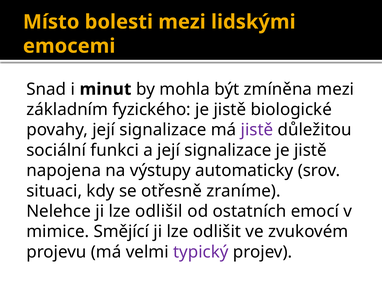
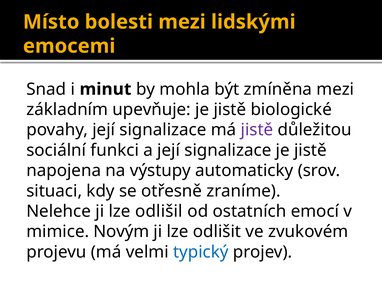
fyzického: fyzického -> upevňuje (152, 110)
Smějící: Smějící -> Novým (121, 232)
typický colour: purple -> blue (201, 252)
